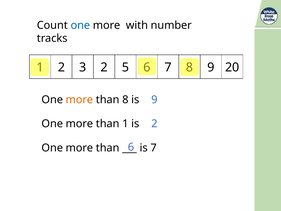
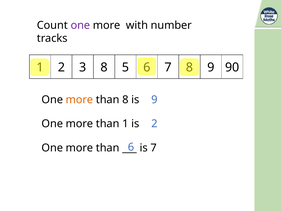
one colour: blue -> purple (80, 25)
3 2: 2 -> 8 (104, 67)
20: 20 -> 90 (232, 67)
